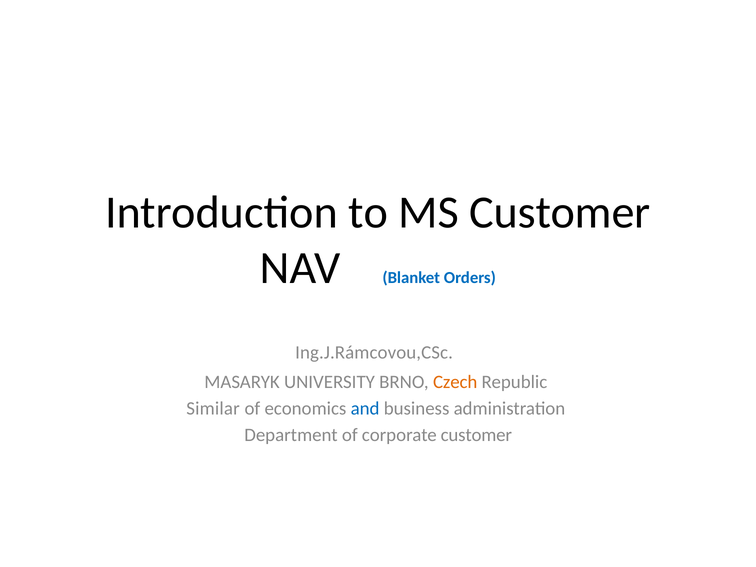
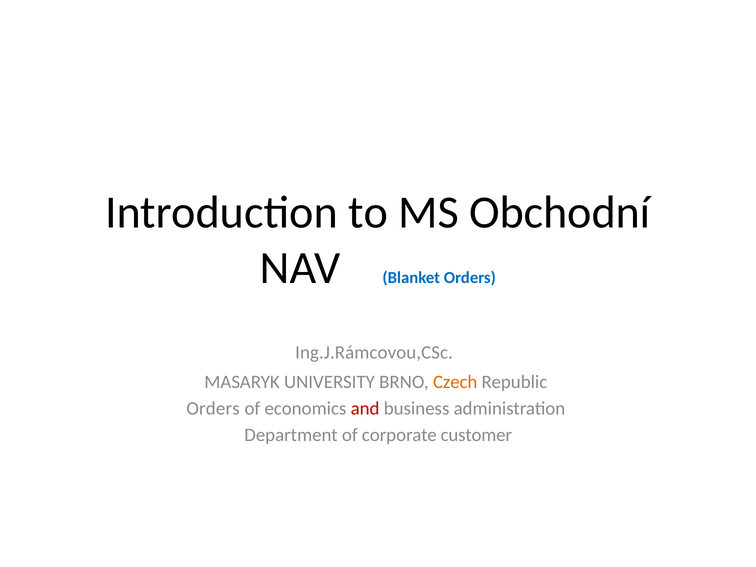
MS Customer: Customer -> Obchodní (560, 212)
Similar: Similar -> Orders (213, 408)
and colour: blue -> red (365, 408)
